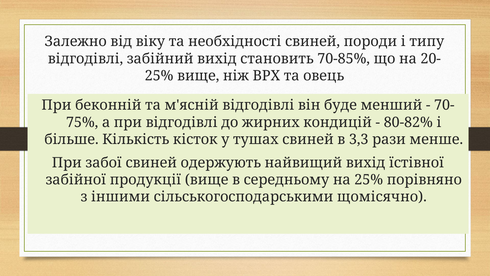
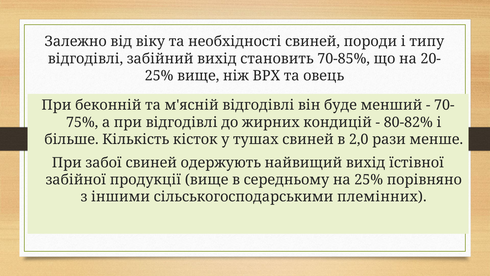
3,3: 3,3 -> 2,0 (359, 139)
щомісячно: щомісячно -> племінних (382, 197)
